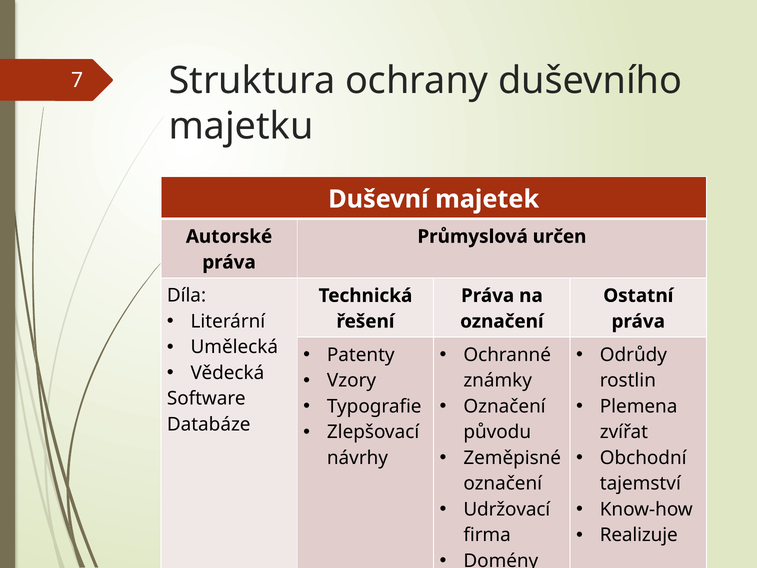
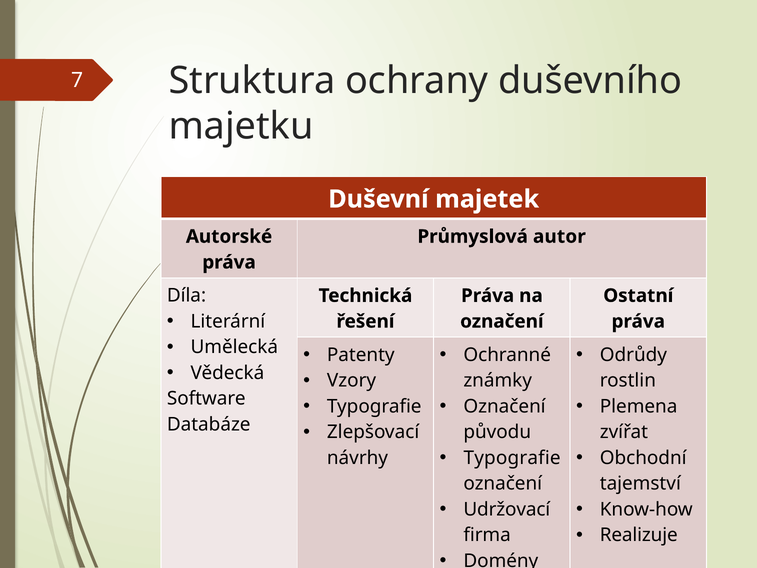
určen: určen -> autor (559, 236)
Zeměpisné: Zeměpisné -> Typografie (512, 458)
